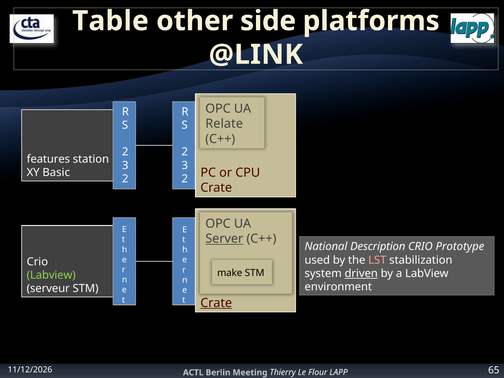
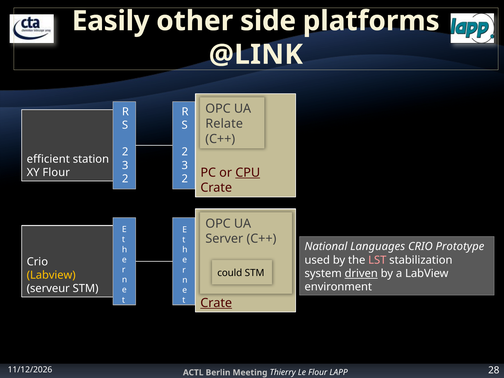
Table: Table -> Easily (111, 21)
features: features -> efficient (48, 159)
XY Basic: Basic -> Flour (56, 173)
CPU underline: none -> present (248, 173)
Server underline: present -> none (224, 239)
Description: Description -> Languages (378, 247)
make: make -> could (230, 273)
Labview colour: light green -> yellow (51, 275)
65: 65 -> 28 (494, 370)
